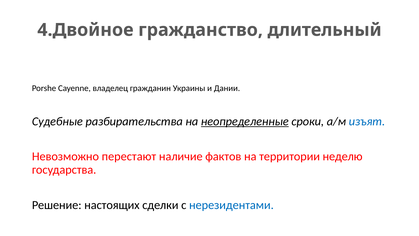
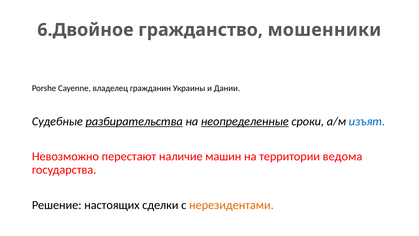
4.Двойное: 4.Двойное -> 6.Двойное (85, 30)
длительный: длительный -> мошенники (324, 30)
разбирательства underline: none -> present (134, 121)
фактов: фактов -> машин (223, 156)
неделю: неделю -> ведома (343, 156)
нерезидентами colour: blue -> orange (231, 205)
